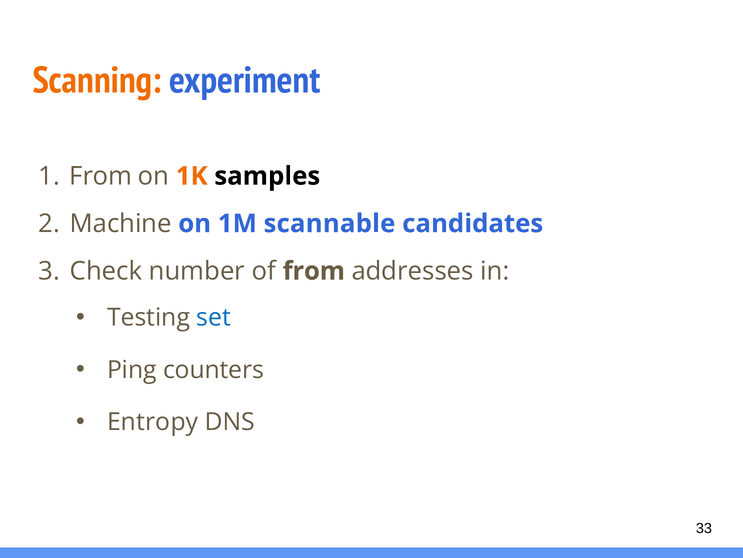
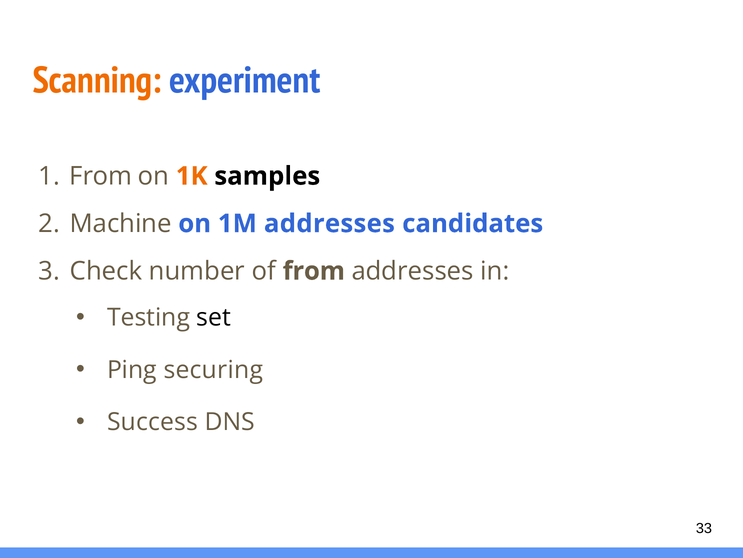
1M scannable: scannable -> addresses (329, 223)
set colour: blue -> black (214, 317)
counters: counters -> securing (213, 369)
Entropy: Entropy -> Success (153, 422)
